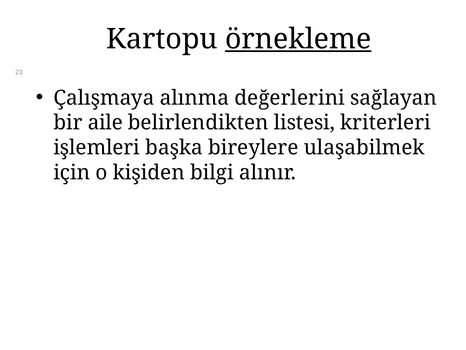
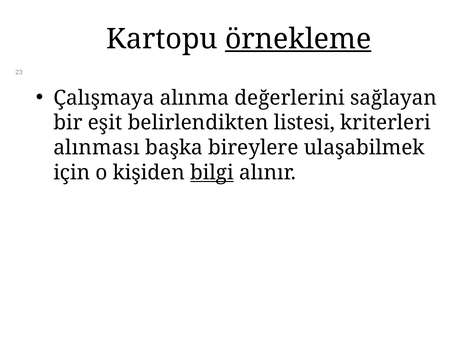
aile: aile -> eşit (105, 123)
işlemleri: işlemleri -> alınması (97, 147)
bilgi underline: none -> present (212, 172)
